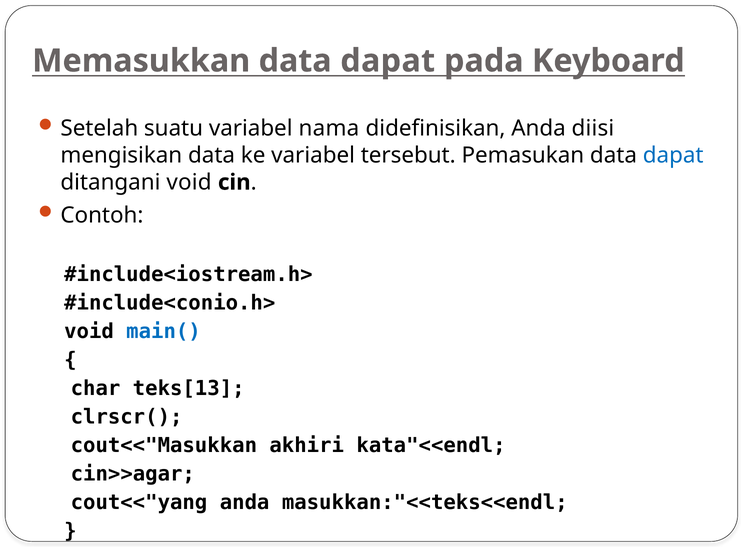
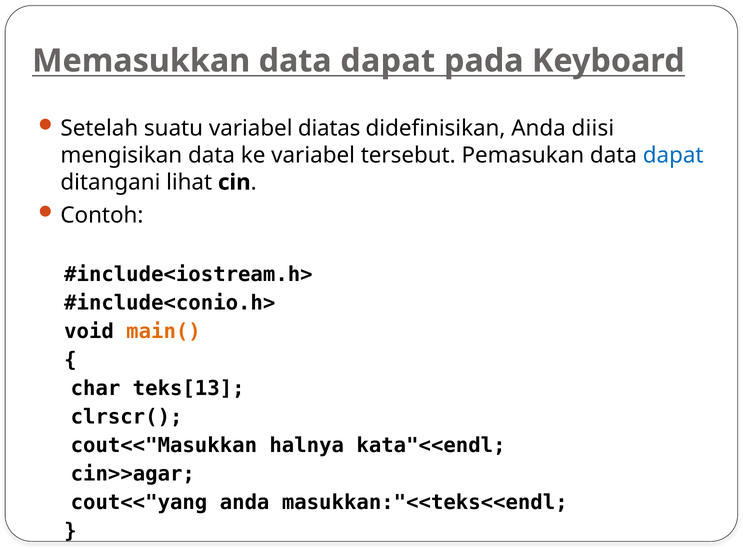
nama: nama -> diatas (329, 129)
ditangani void: void -> lihat (189, 182)
main( colour: blue -> orange (164, 331)
akhiri: akhiri -> halnya (307, 446)
